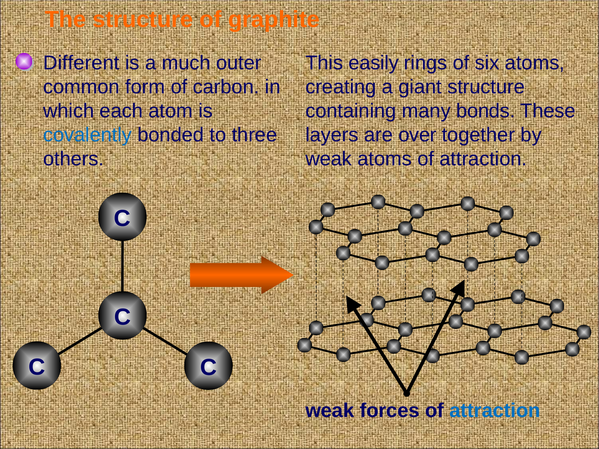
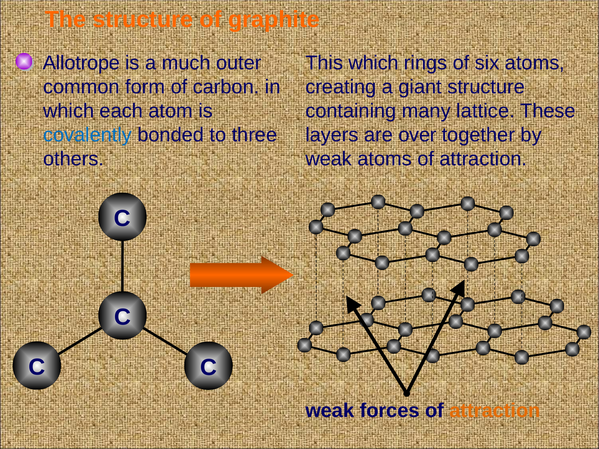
Different: Different -> Allotrope (81, 63)
This easily: easily -> which (374, 63)
bonds: bonds -> lattice (486, 111)
attraction colour: blue -> orange (495, 411)
